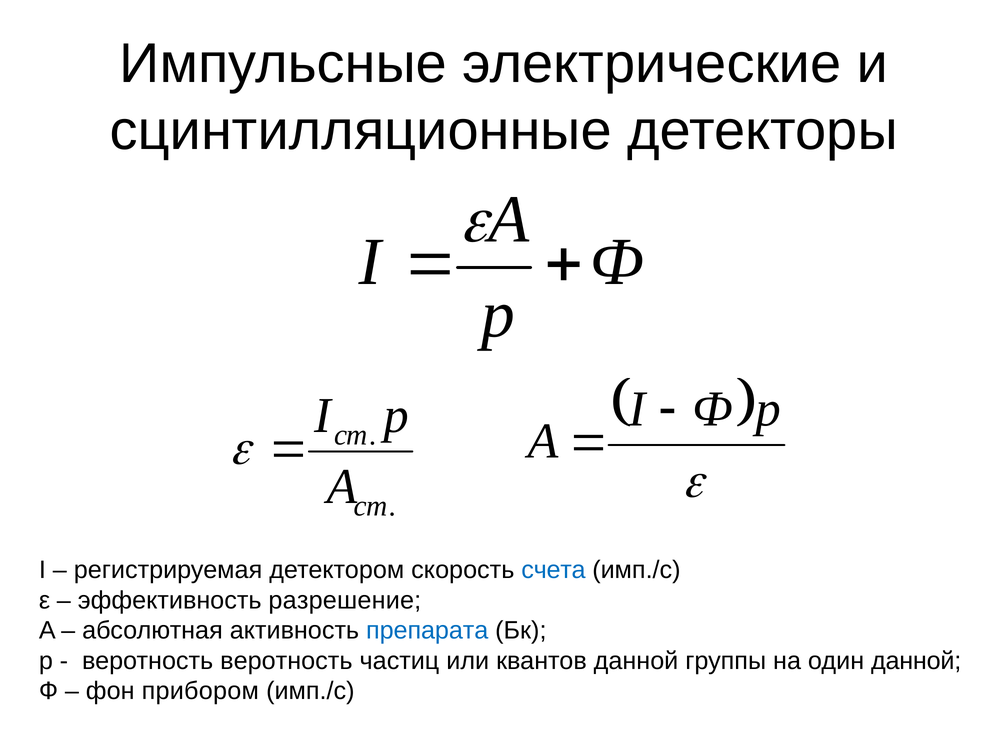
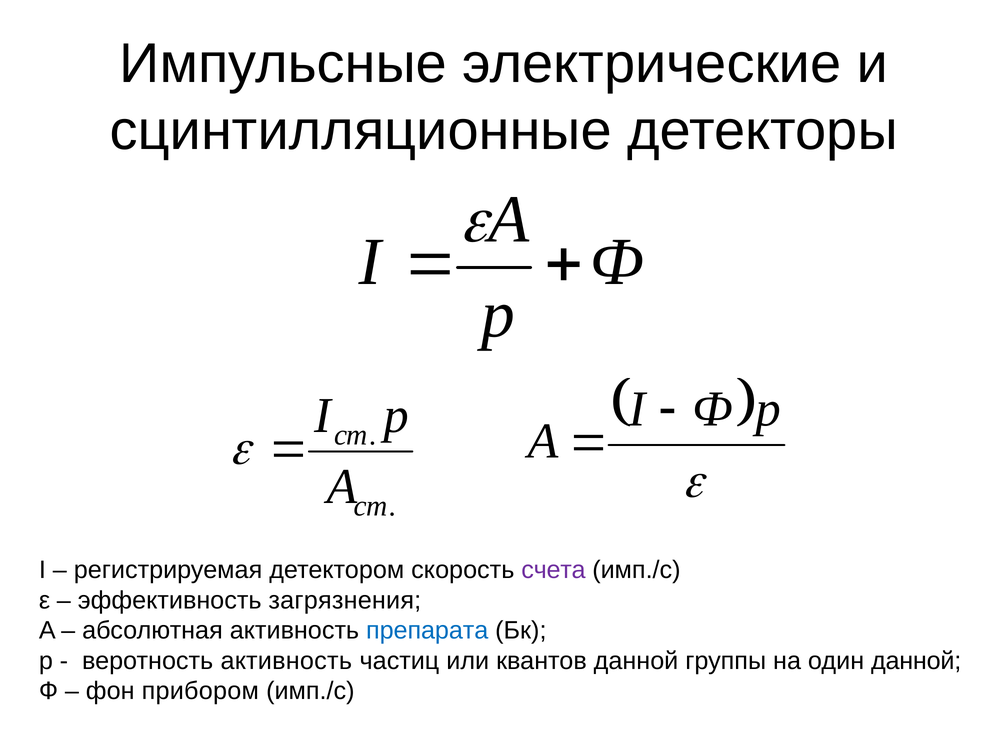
счета colour: blue -> purple (553, 570)
разрешение: разрешение -> загрязнения (345, 600)
веротность веротность: веротность -> активность (286, 661)
